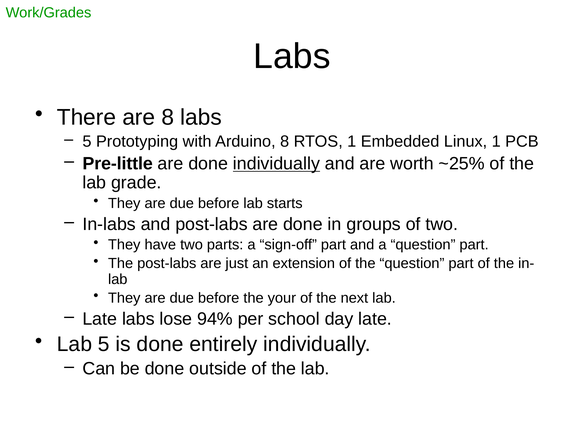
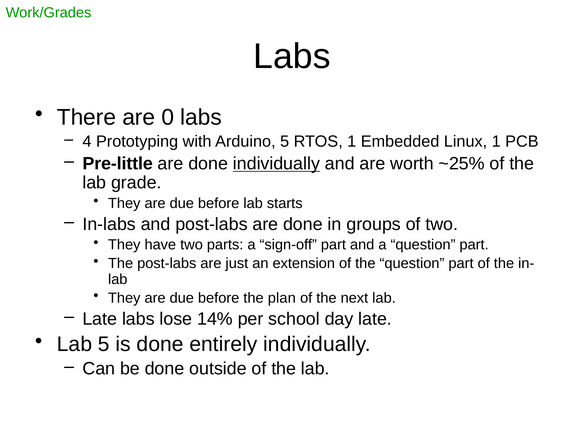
are 8: 8 -> 0 (168, 117)
5: 5 -> 4 (87, 142)
Arduino 8: 8 -> 5 (285, 142)
your: your -> plan (282, 298)
94%: 94% -> 14% (215, 319)
